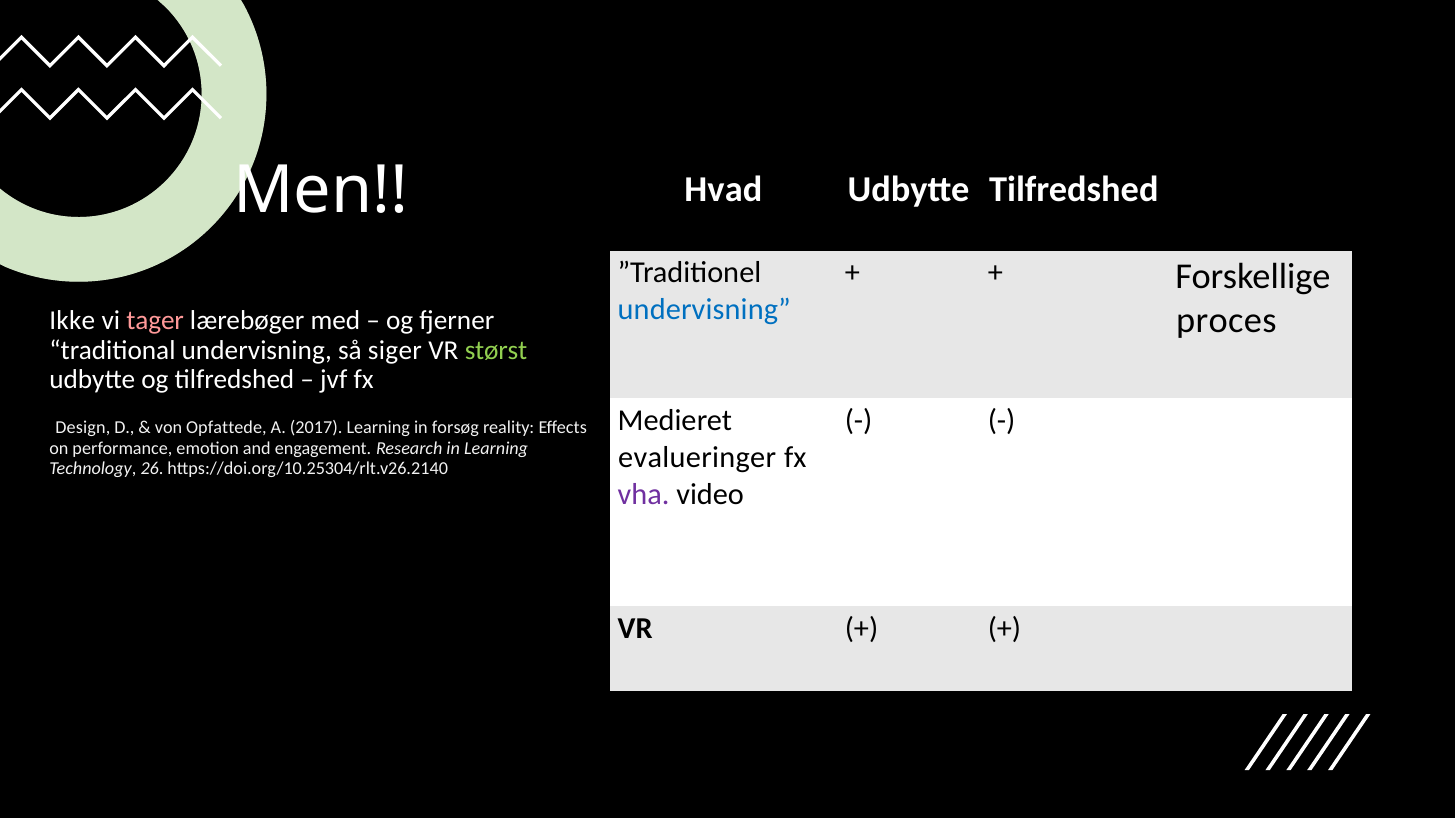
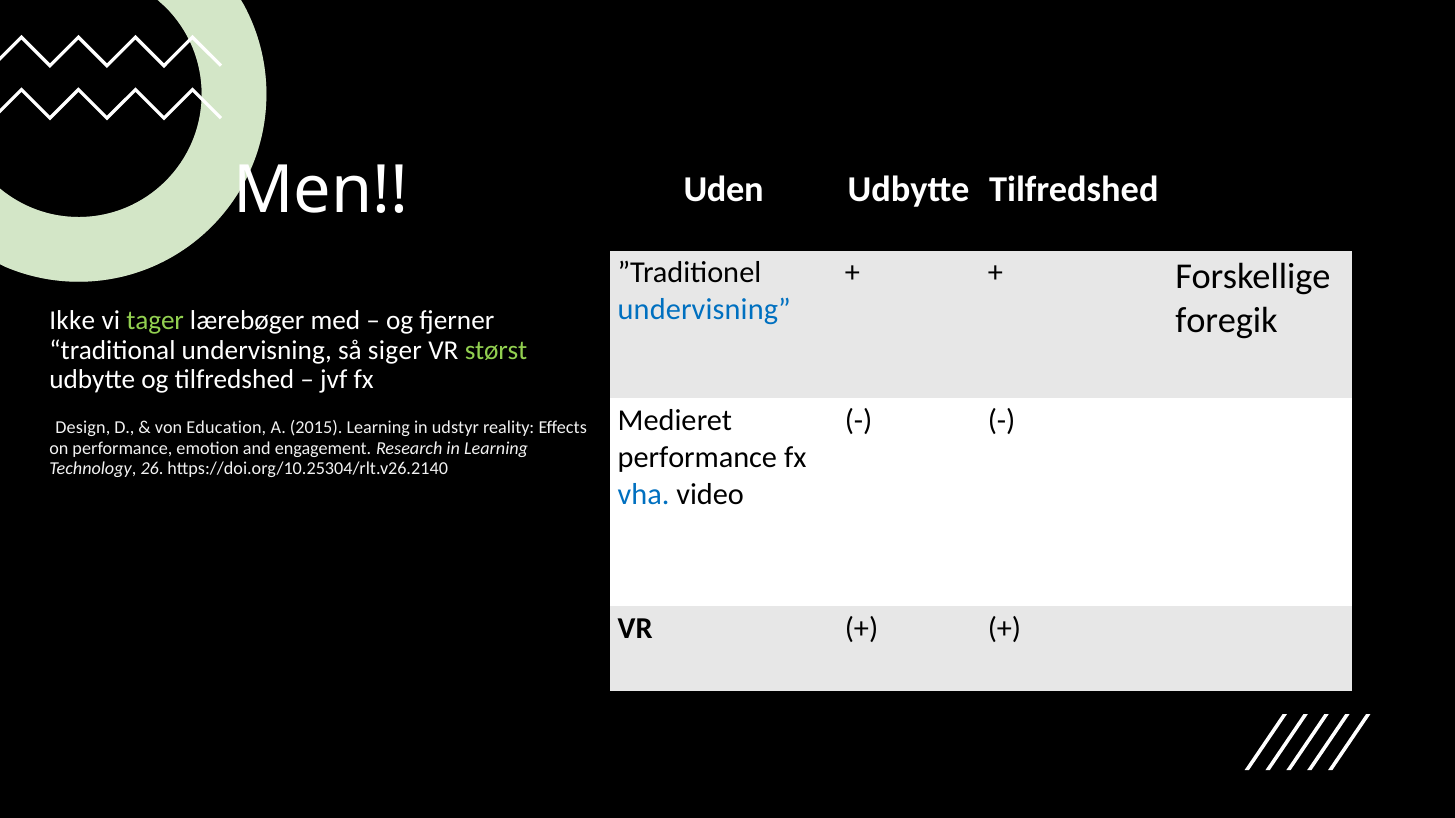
Hvad: Hvad -> Uden (724, 189)
proces: proces -> foregik (1227, 321)
tager colour: pink -> light green (155, 321)
Opfattede: Opfattede -> Education (226, 427)
2017: 2017 -> 2015 (316, 427)
forsøg: forsøg -> udstyr (455, 427)
evalueringer: evalueringer -> performance (697, 458)
vha colour: purple -> blue (644, 495)
